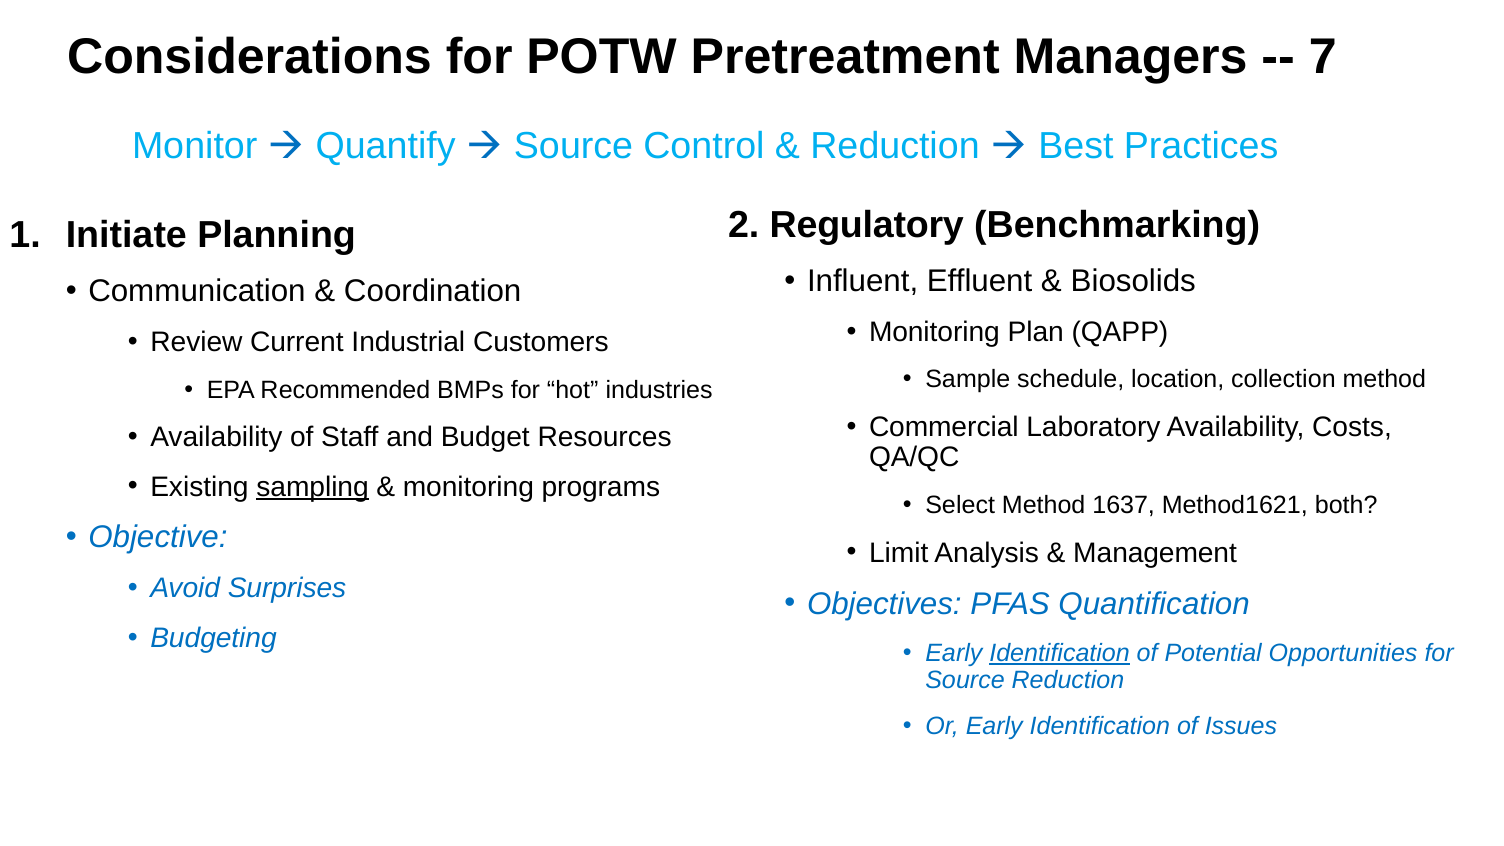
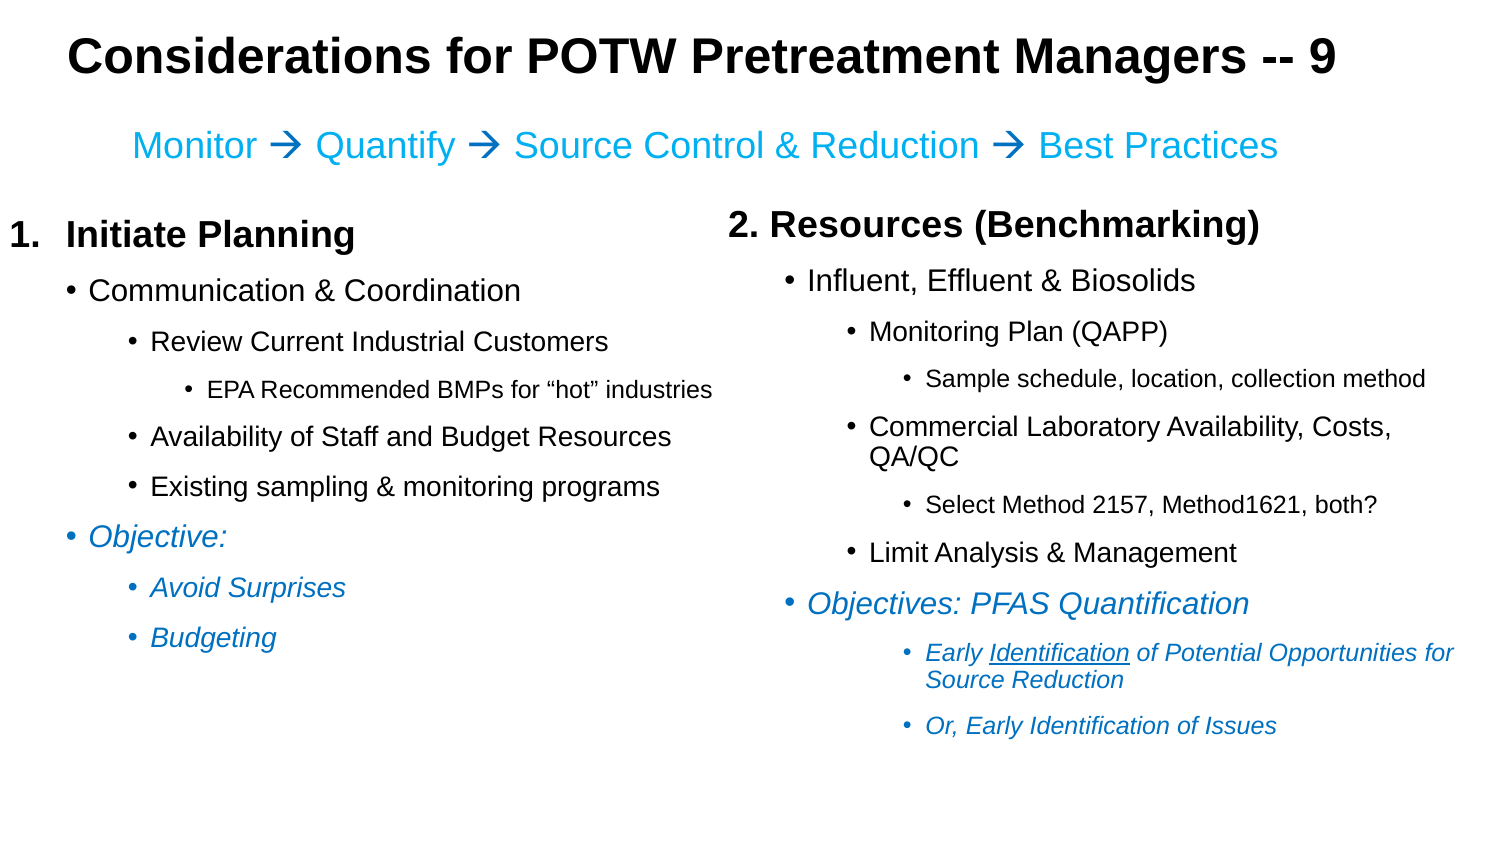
7: 7 -> 9 (1323, 56)
2 Regulatory: Regulatory -> Resources (867, 225)
sampling underline: present -> none (313, 487)
1637: 1637 -> 2157 (1124, 505)
